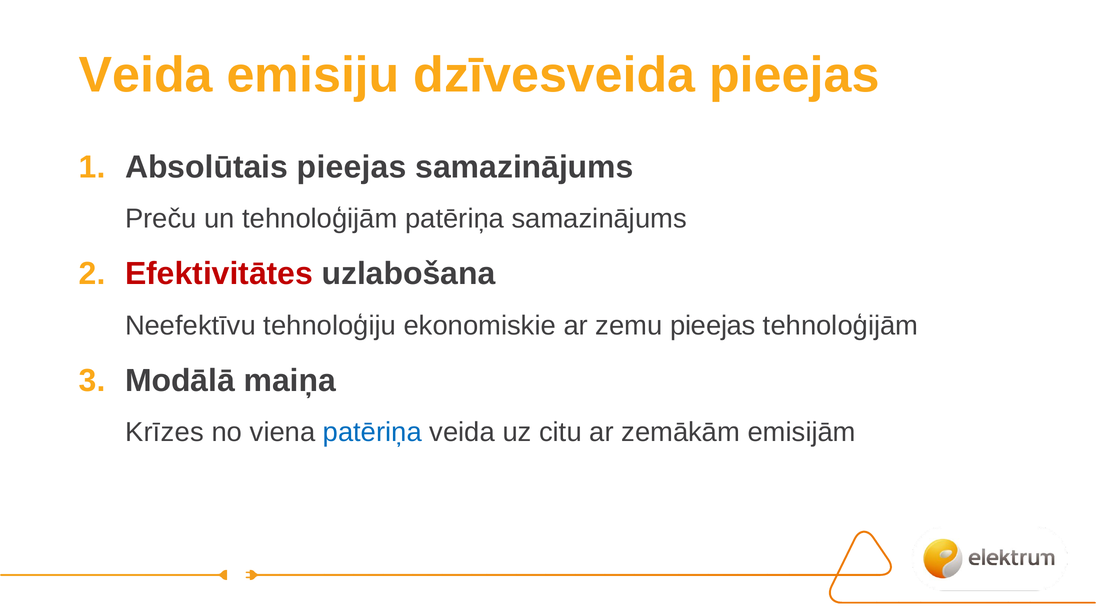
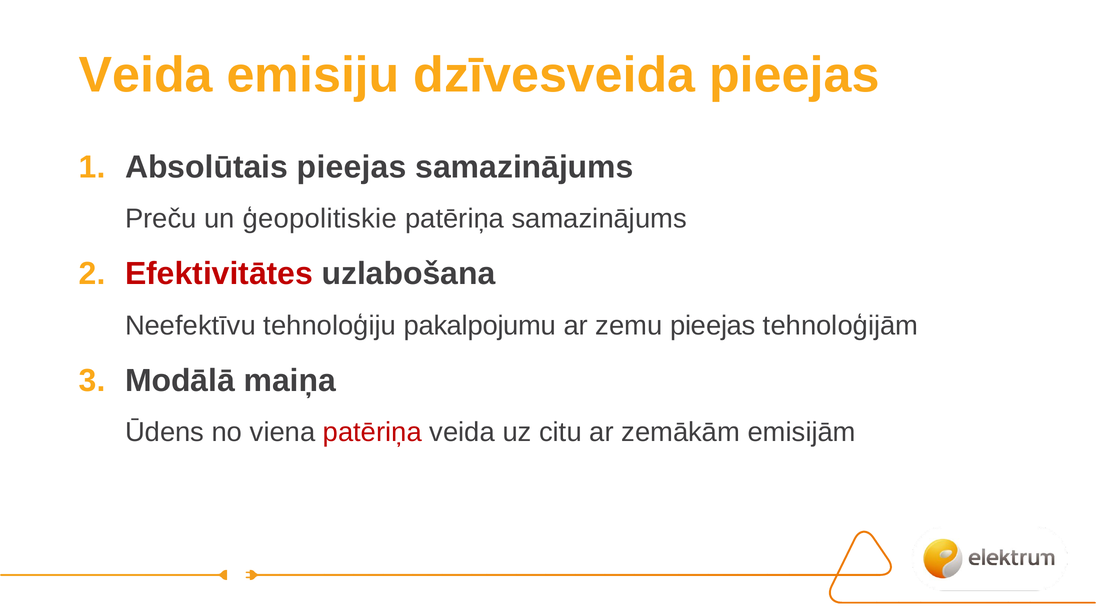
un tehnoloģijām: tehnoloģijām -> ģeopolitiskie (320, 219)
ekonomiskie: ekonomiskie -> pakalpojumu (480, 326)
Krīzes: Krīzes -> Ūdens (165, 433)
patēriņa colour: blue -> red (372, 433)
